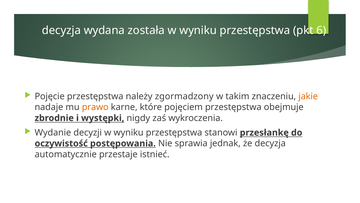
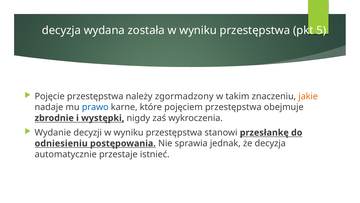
6: 6 -> 5 (321, 30)
prawo colour: orange -> blue (95, 107)
oczywistość: oczywistość -> odniesieniu (61, 143)
